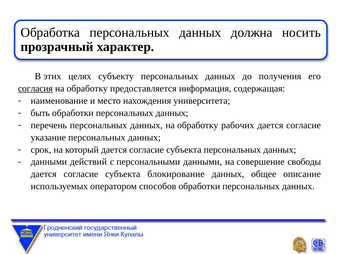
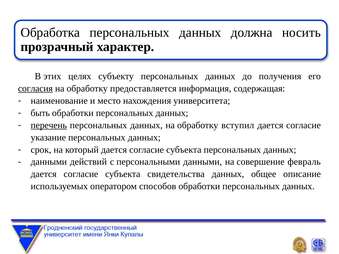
перечень underline: none -> present (49, 125)
рабочих: рабочих -> вступил (238, 125)
свободы: свободы -> февраль (304, 162)
блокирование: блокирование -> свидетельства (176, 174)
